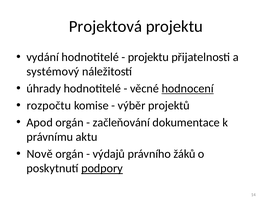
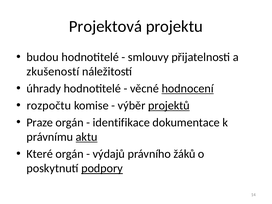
vydání: vydání -> budou (43, 57)
projektu: projektu -> smlouvy (148, 57)
systémový: systémový -> zkušeností (53, 72)
projektů underline: none -> present (169, 105)
Apod: Apod -> Praze (40, 122)
začleňování: začleňování -> identifikace (121, 122)
aktu underline: none -> present (87, 137)
Nově: Nově -> Které (40, 154)
